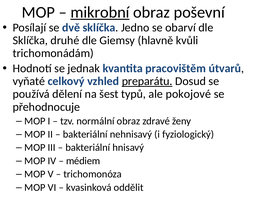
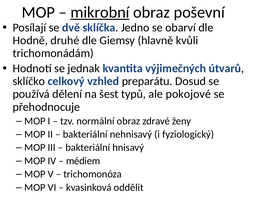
Sklíčka: Sklíčka -> Hodně (30, 41)
pracovištěm: pracovištěm -> výjimečných (176, 69)
vyňaté: vyňaté -> sklíčko (29, 81)
preparátu underline: present -> none (147, 81)
